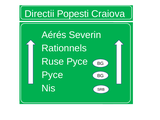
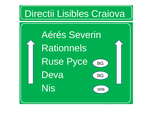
Popesti: Popesti -> Lisibles (73, 14)
Pyce: Pyce -> Deva (52, 75)
